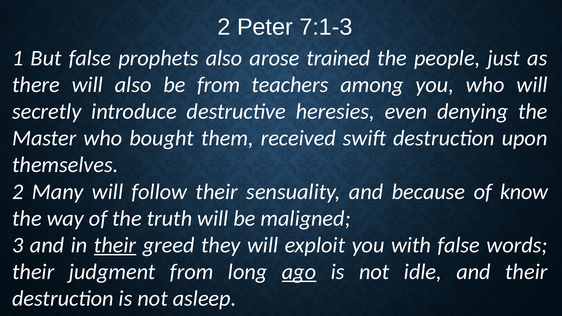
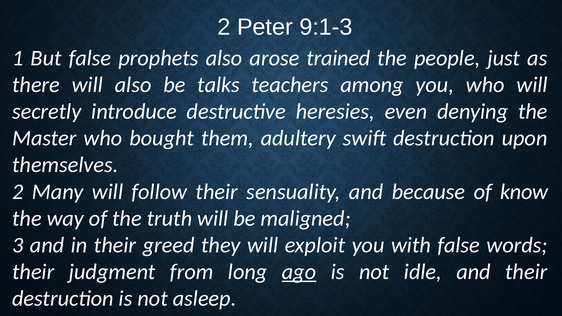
7:1-3: 7:1-3 -> 9:1-3 (326, 27)
be from: from -> talks (219, 85)
received: received -> adultery (298, 138)
their underline: present -> none (115, 245)
